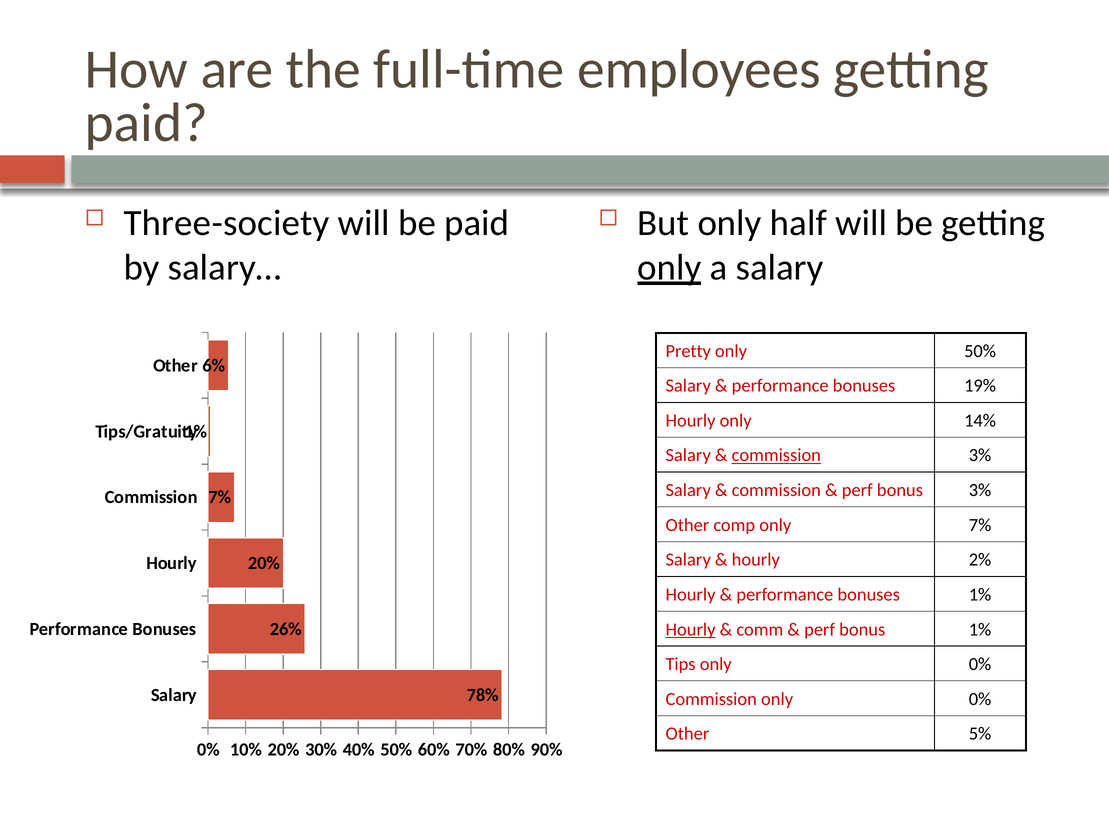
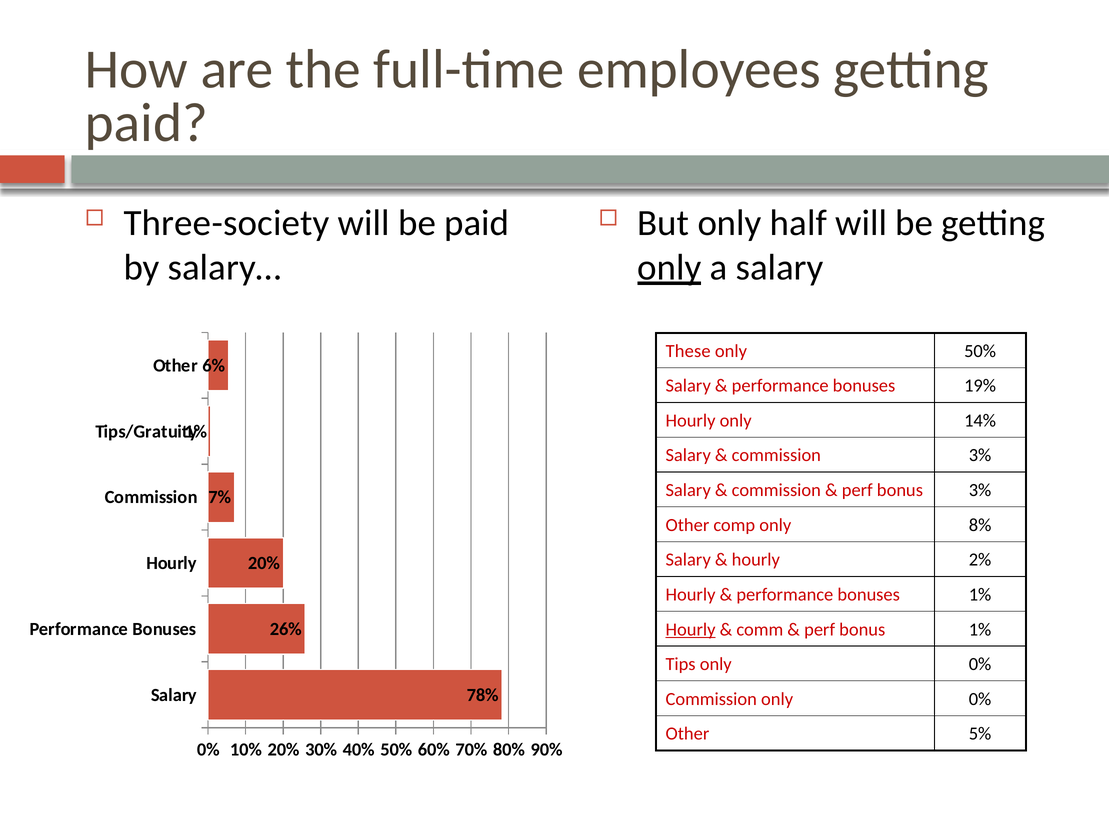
Pretty: Pretty -> These (688, 351)
commission underline: present -> none (776, 455)
only 7%: 7% -> 8% (980, 525)
